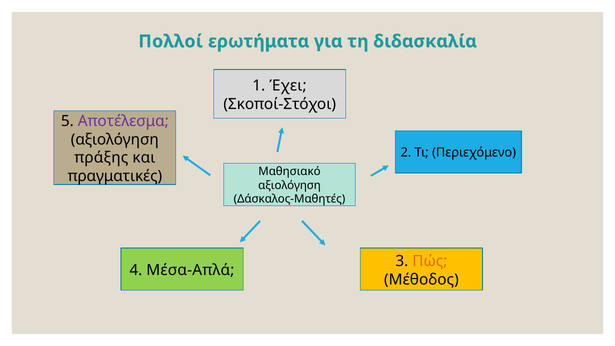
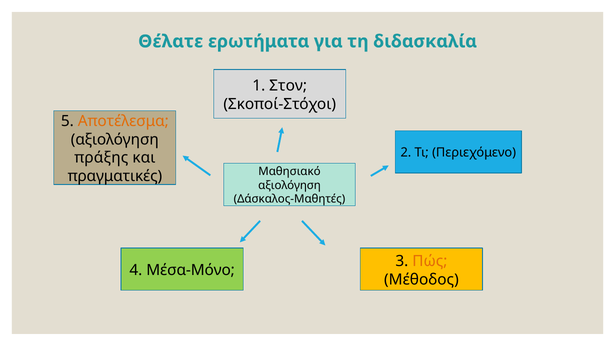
Πολλοί: Πολλοί -> Θέλατε (171, 41)
Έχει: Έχει -> Στον (288, 86)
Αποτέλεσμα colour: purple -> orange (123, 121)
Μέσα-Απλά: Μέσα-Απλά -> Μέσα-Μόνο (191, 270)
